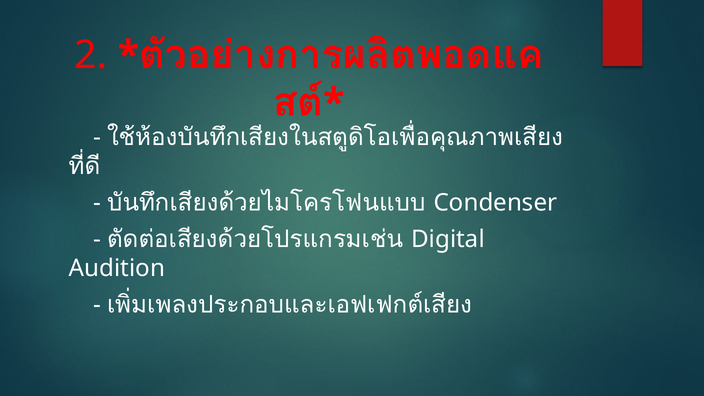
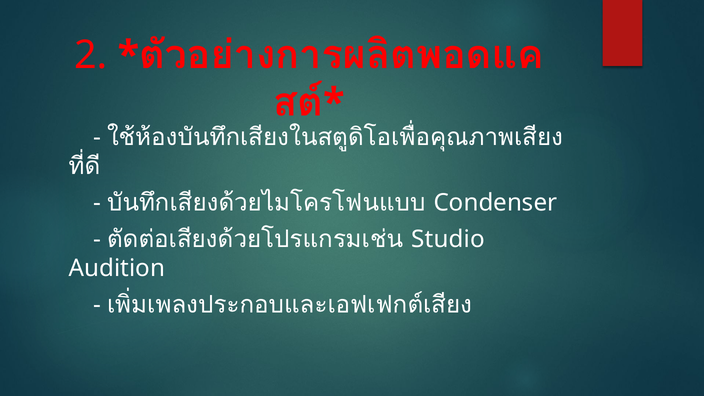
Digital: Digital -> Studio (448, 239)
